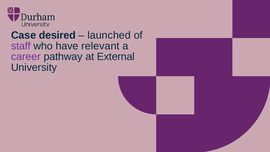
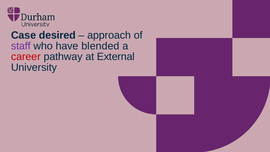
launched: launched -> approach (109, 35)
relevant: relevant -> blended (100, 46)
career colour: purple -> red (26, 57)
